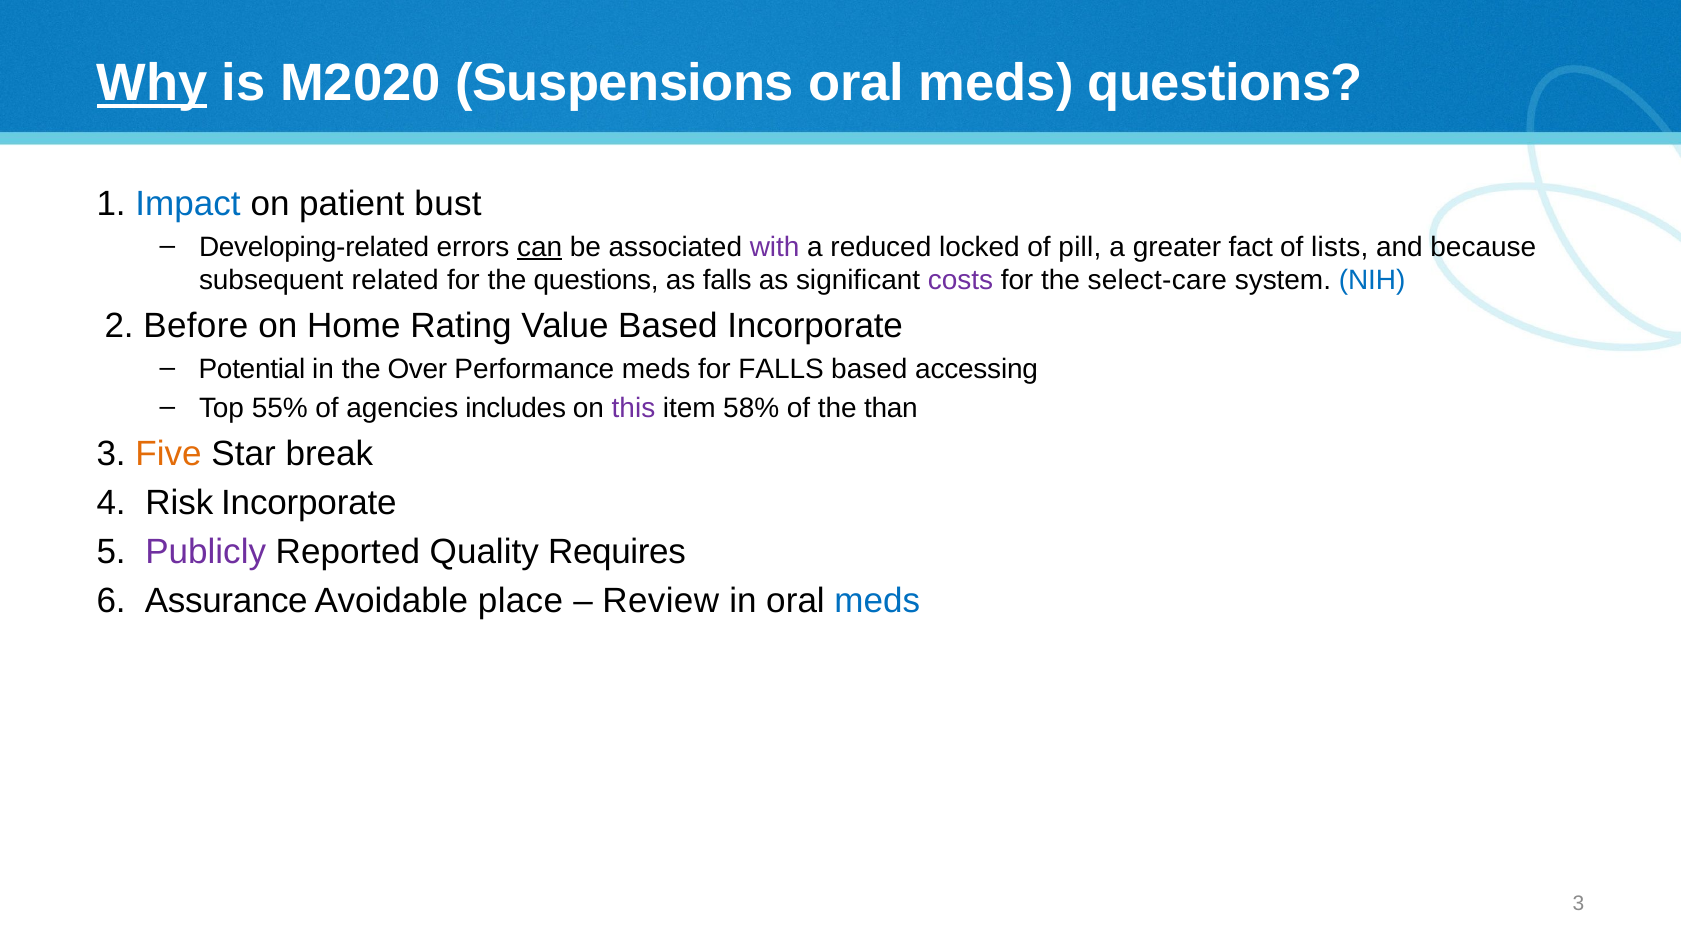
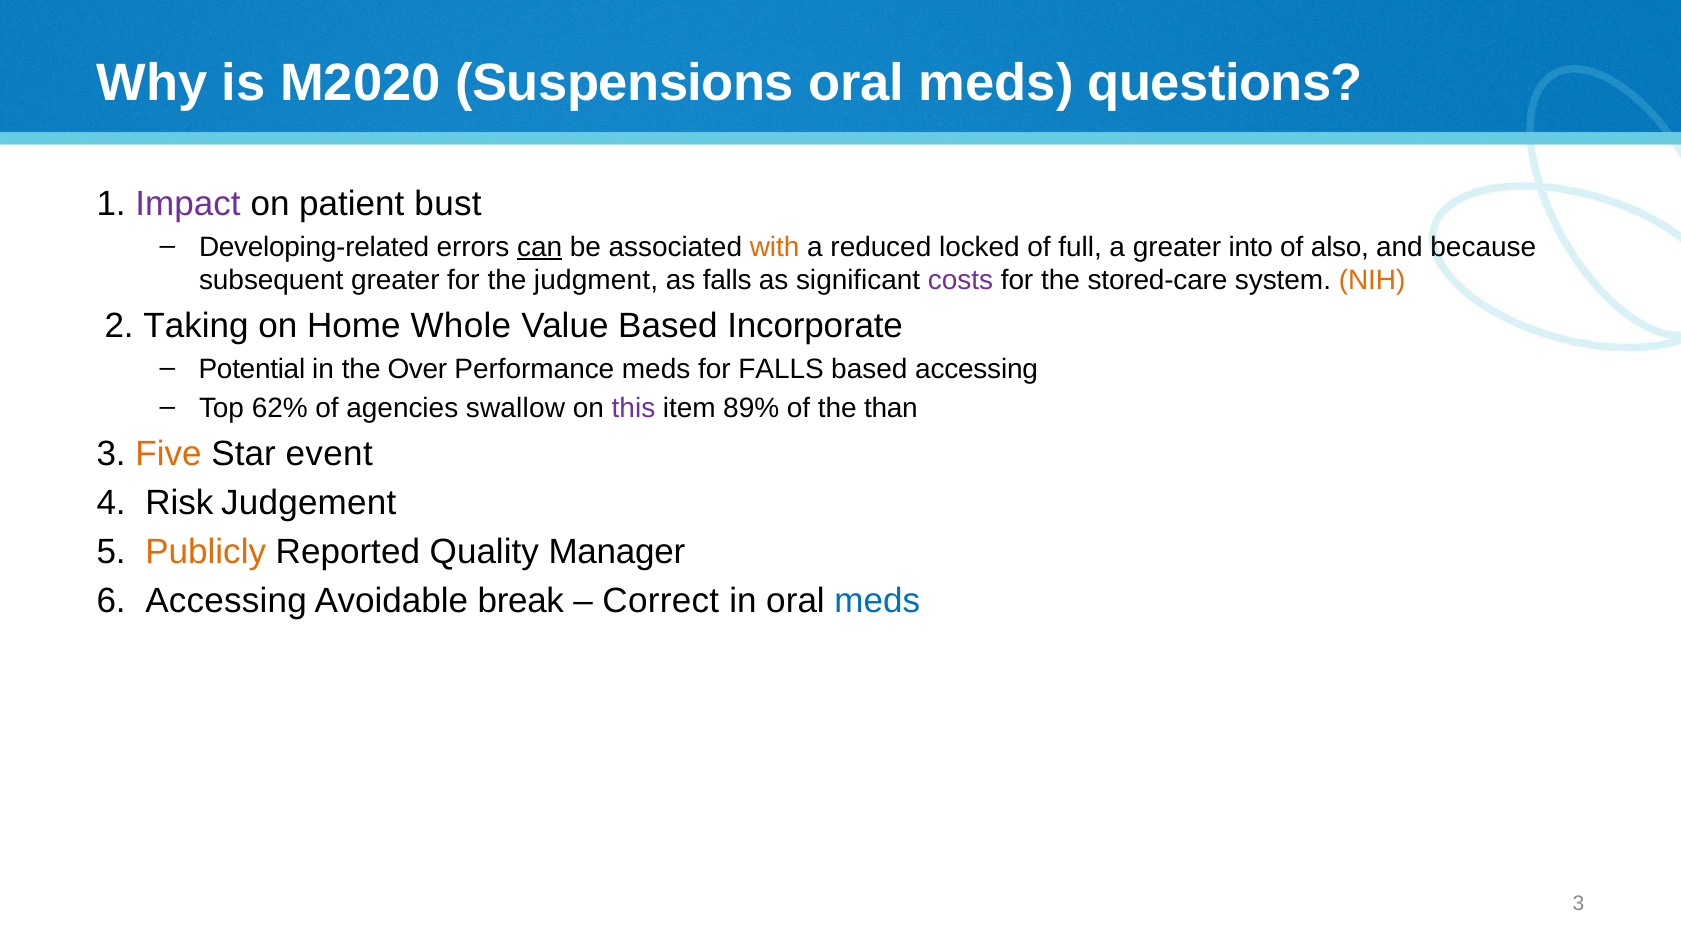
Why underline: present -> none (152, 83)
Impact colour: blue -> purple (188, 204)
with colour: purple -> orange (775, 247)
pill: pill -> full (1080, 247)
fact: fact -> into (1251, 247)
lists: lists -> also (1340, 247)
subsequent related: related -> greater (395, 280)
the questions: questions -> judgment (596, 280)
select‐care: select‐care -> stored‐care (1157, 280)
NIH colour: blue -> orange (1372, 280)
Before: Before -> Taking (196, 326)
Rating: Rating -> Whole (461, 326)
55%: 55% -> 62% (280, 408)
includes: includes -> swallow (515, 408)
58%: 58% -> 89% (751, 408)
break: break -> event (329, 453)
Risk Incorporate: Incorporate -> Judgement (309, 502)
Publicly colour: purple -> orange (206, 551)
Requires: Requires -> Manager (617, 551)
6 Assurance: Assurance -> Accessing (226, 600)
place: place -> break (521, 600)
Review: Review -> Correct (661, 600)
